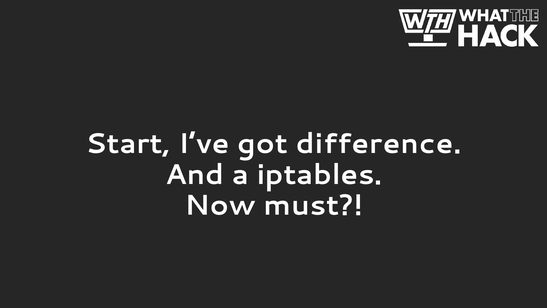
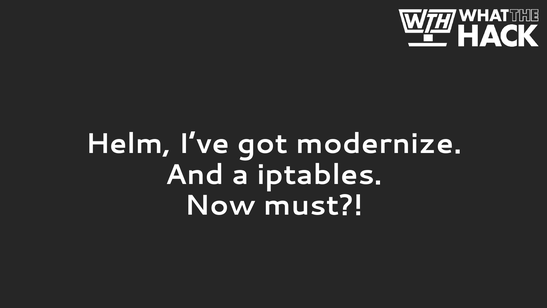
Start: Start -> Helm (128, 144)
difference: difference -> modernize (379, 144)
